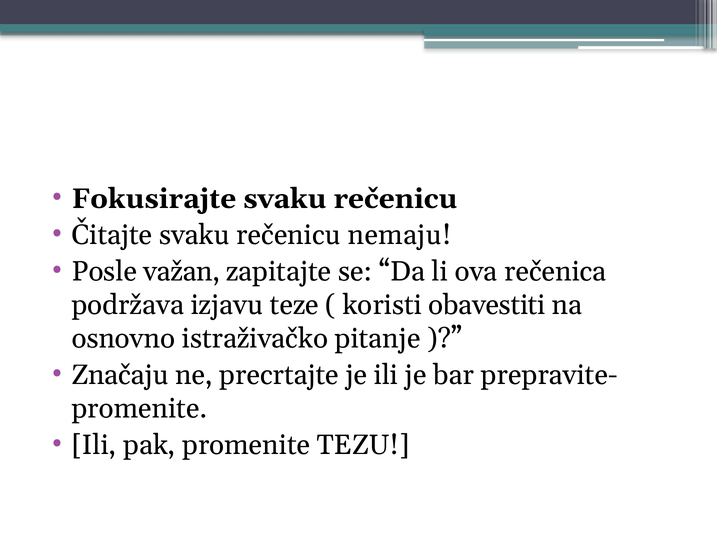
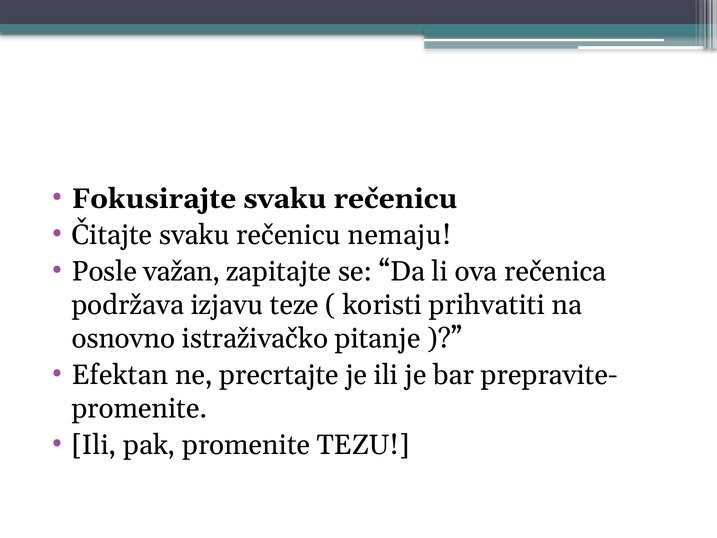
obavestiti: obavestiti -> prihvatiti (487, 305)
Značaju: Značaju -> Efektan (120, 375)
